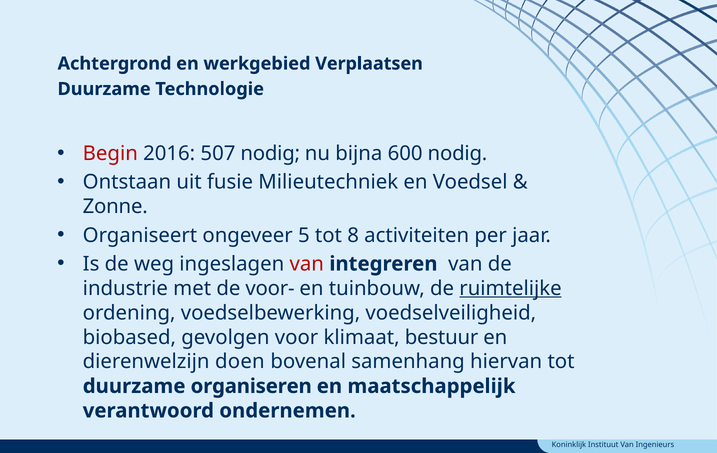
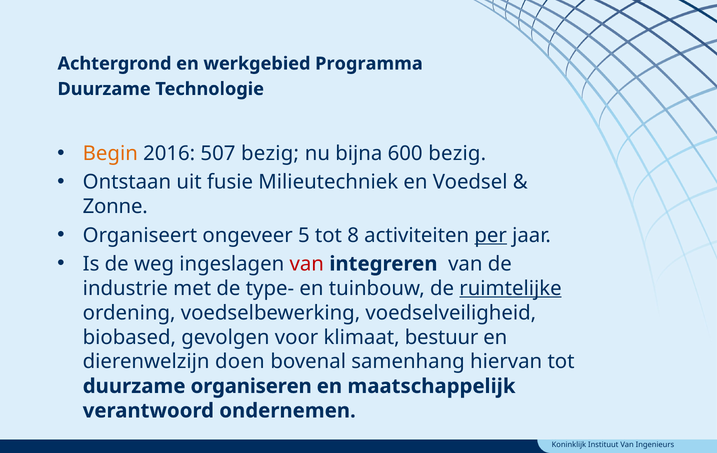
Verplaatsen: Verplaatsen -> Programma (369, 64)
Begin colour: red -> orange (110, 154)
507 nodig: nodig -> bezig (270, 154)
600 nodig: nodig -> bezig (457, 154)
per underline: none -> present (491, 235)
voor-: voor- -> type- (270, 288)
